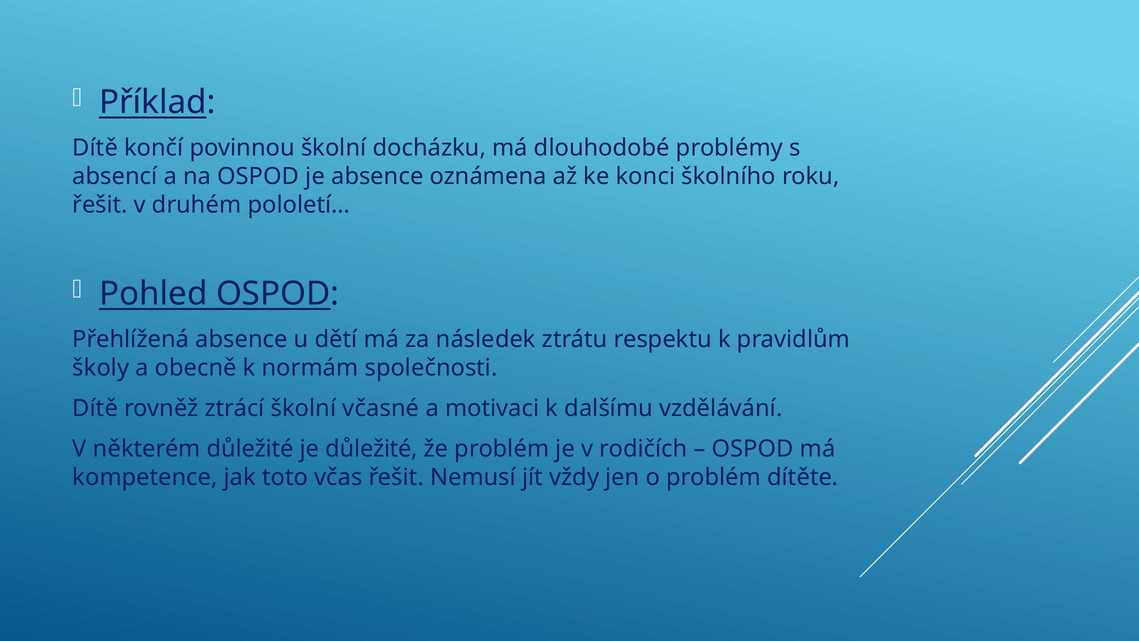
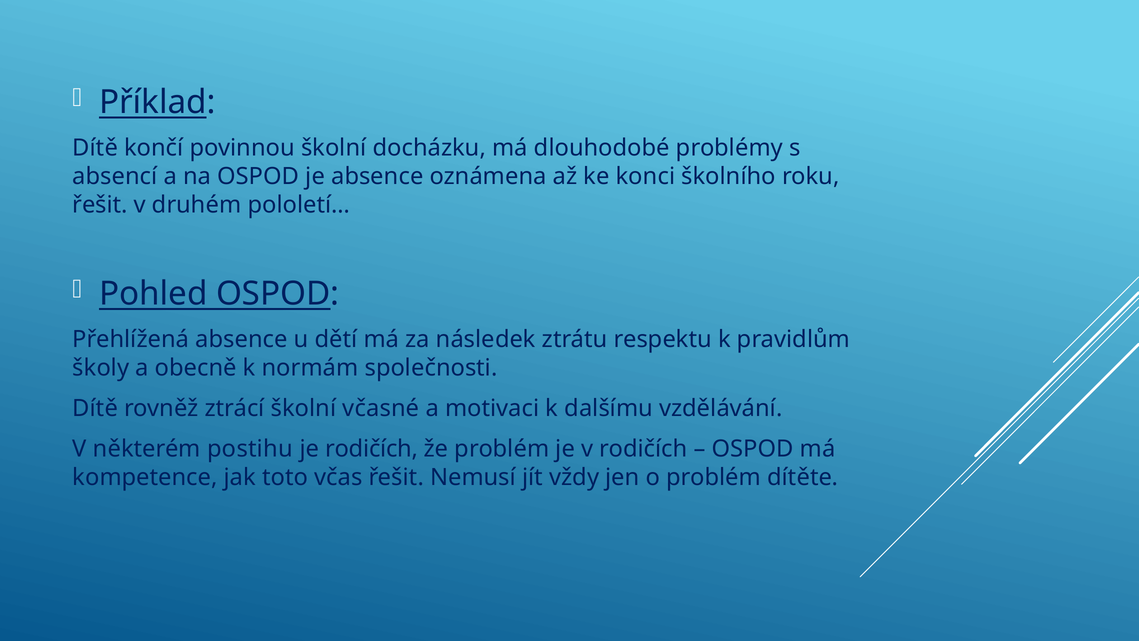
některém důležité: důležité -> postihu (250, 448)
je důležité: důležité -> rodičích (372, 448)
